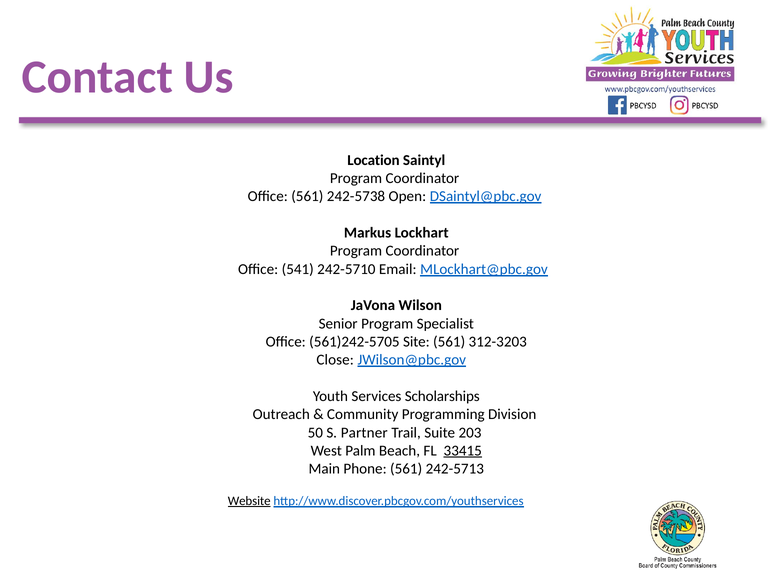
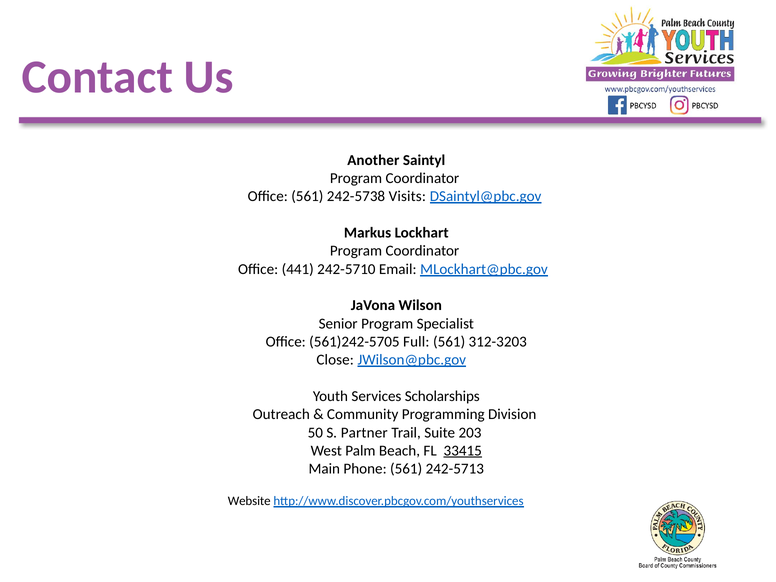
Location: Location -> Another (373, 160)
Open: Open -> Visits (407, 196)
541: 541 -> 441 (298, 269)
Site: Site -> Full (416, 342)
Website underline: present -> none (249, 501)
